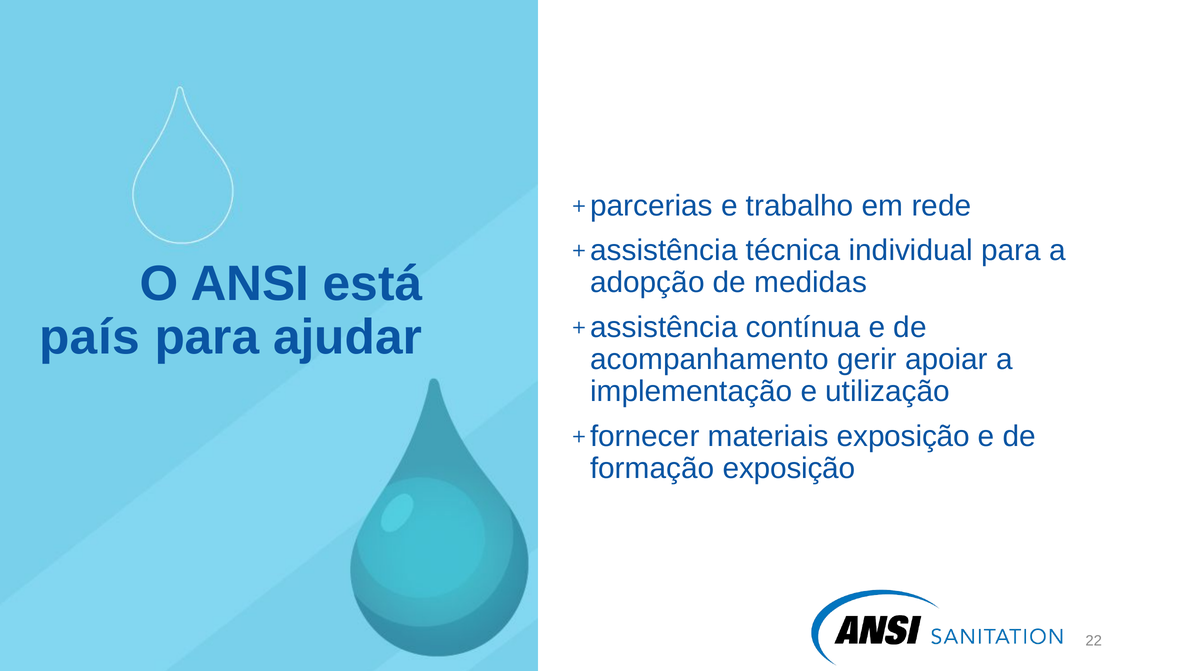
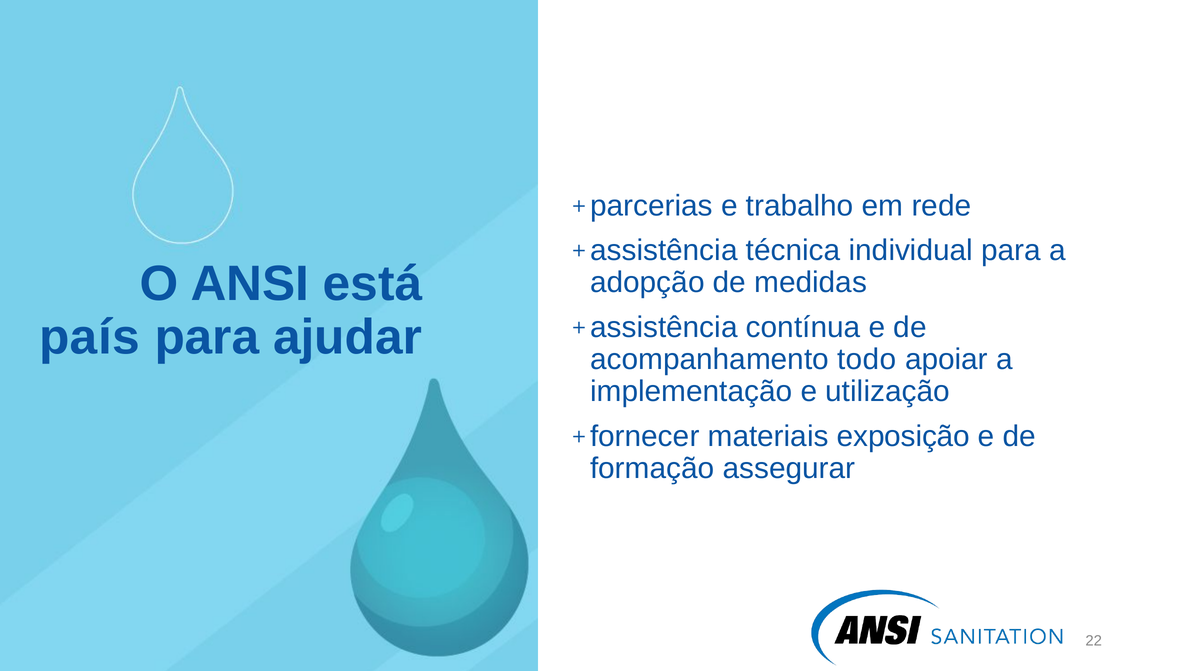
gerir: gerir -> todo (867, 359)
formação exposição: exposição -> assegurar (789, 468)
